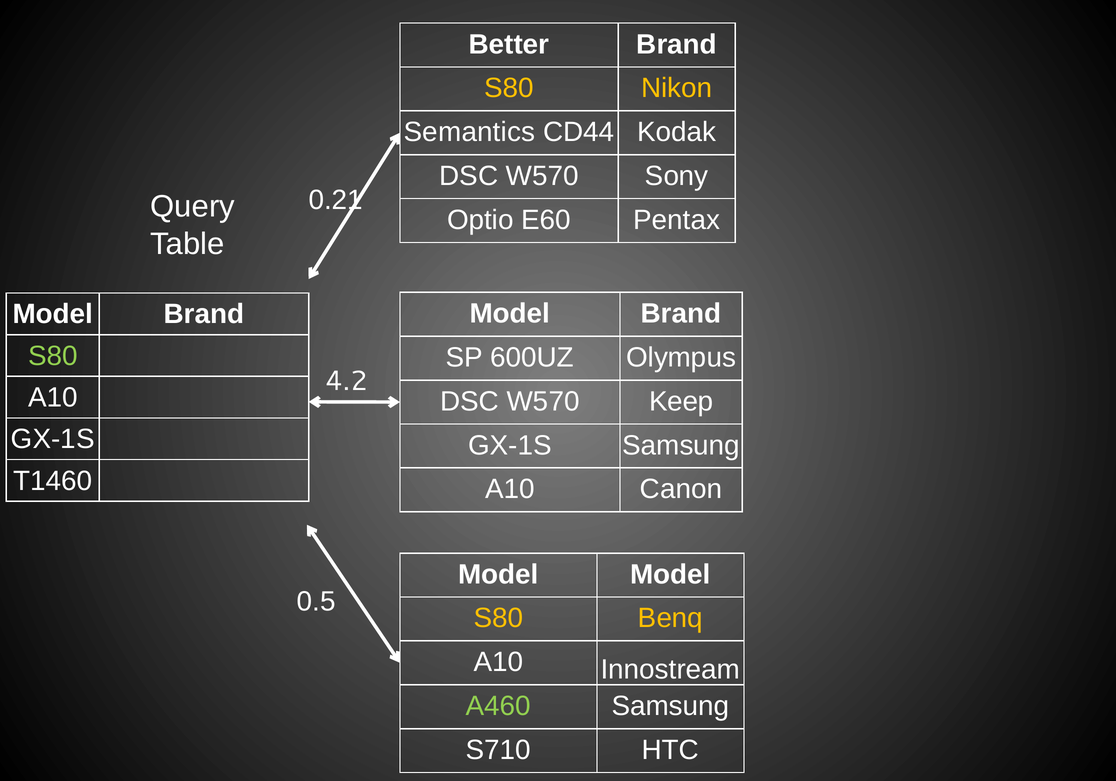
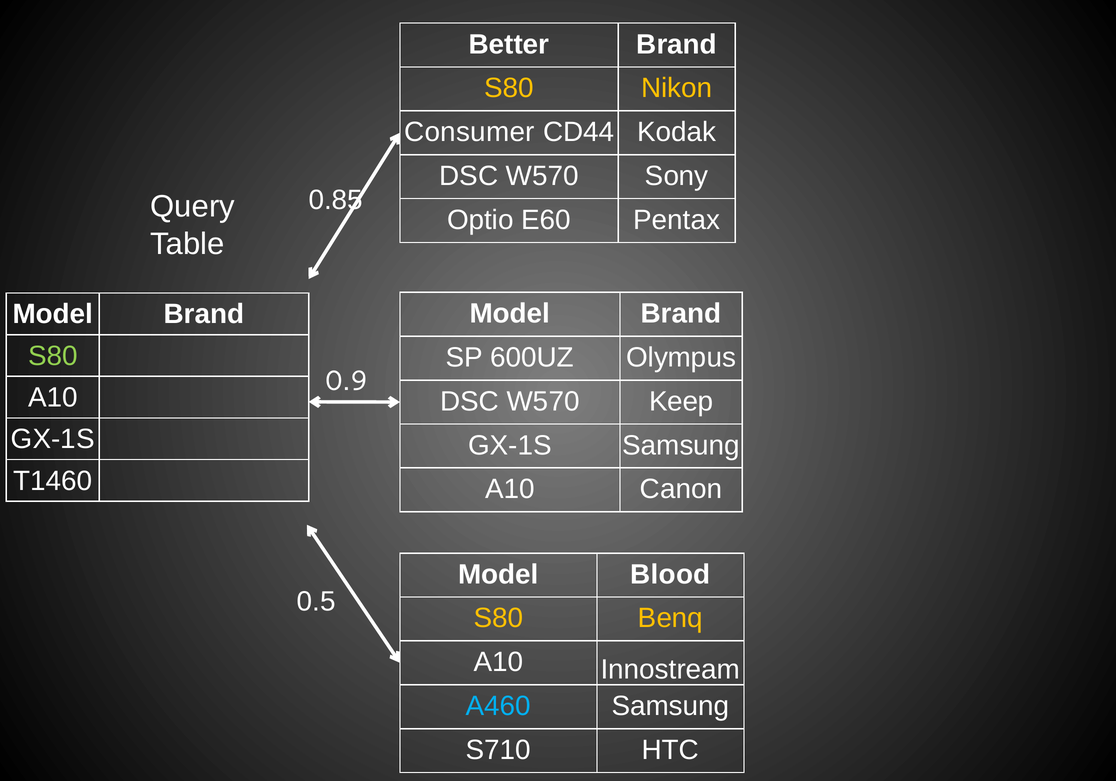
Semantics: Semantics -> Consumer (469, 132)
0.21: 0.21 -> 0.85 (336, 200)
4.2: 4.2 -> 0.9 (347, 381)
Model Model: Model -> Blood (670, 575)
A460 colour: light green -> light blue (498, 706)
